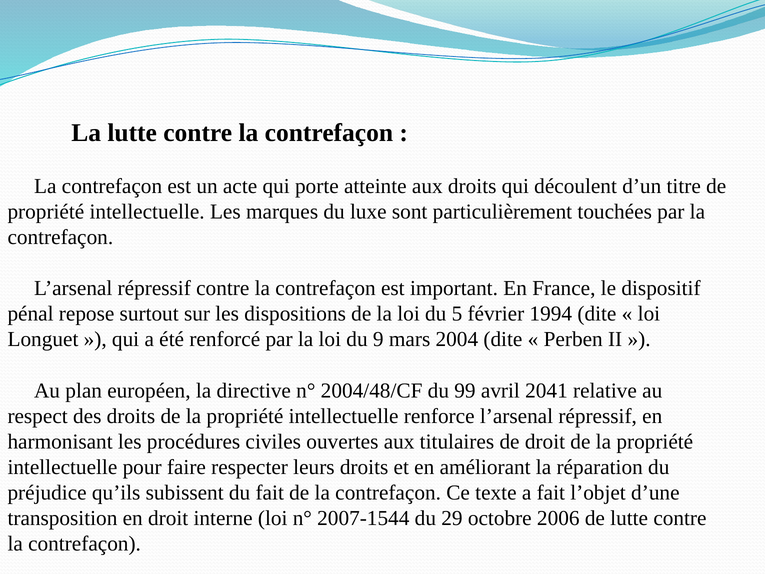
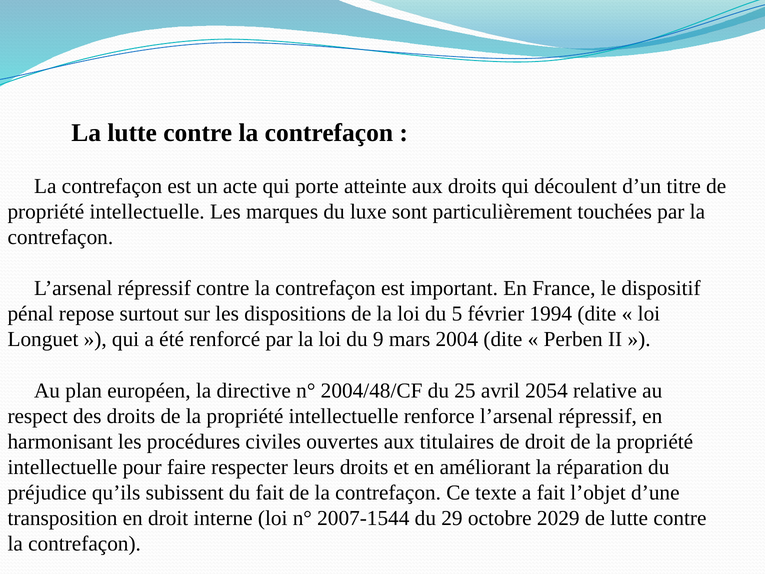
99: 99 -> 25 (465, 390)
2041: 2041 -> 2054 (546, 390)
2006: 2006 -> 2029 (558, 518)
